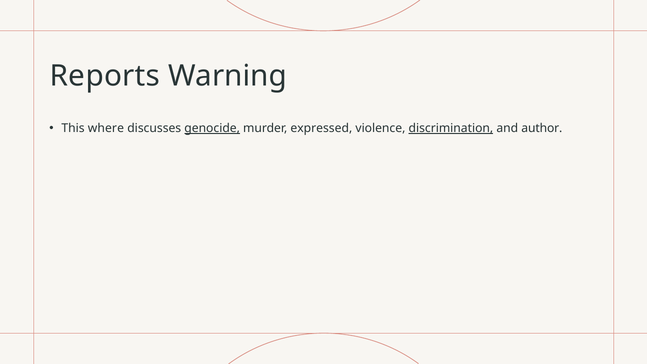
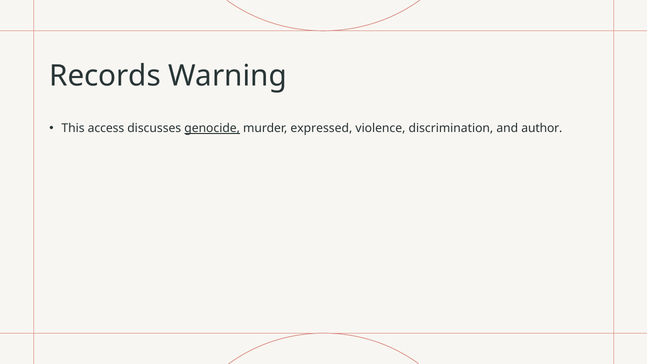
Reports: Reports -> Records (105, 76)
where: where -> access (106, 128)
discrimination underline: present -> none (451, 128)
